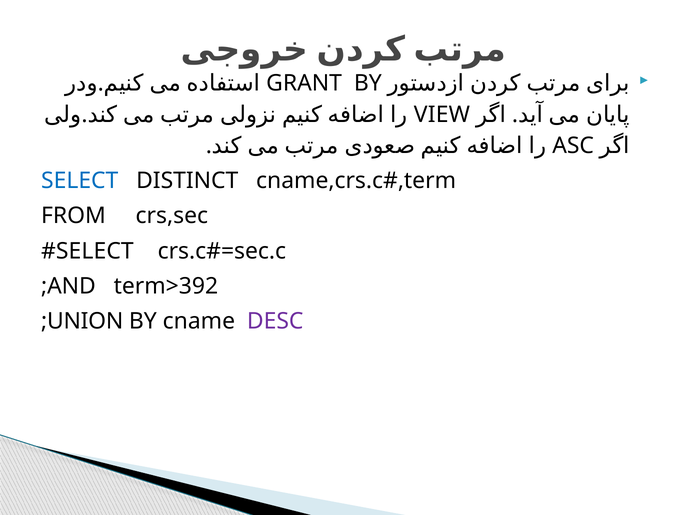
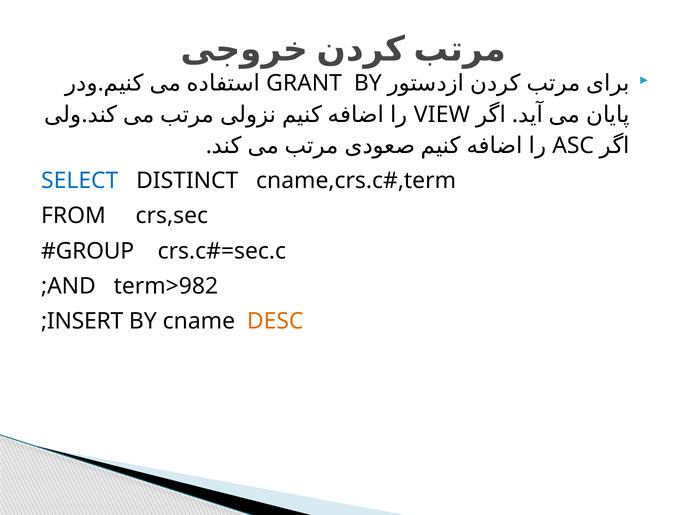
SELECT: SELECT -> GROUP (95, 251)
term>392: term>392 -> term>982 (166, 286)
UNION: UNION -> INSERT (85, 321)
DESC colour: purple -> orange (275, 321)
